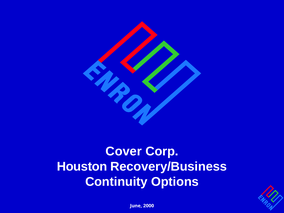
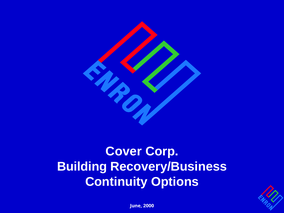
Houston: Houston -> Building (82, 167)
